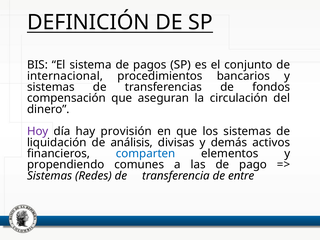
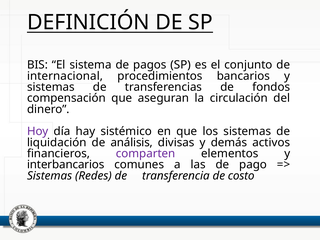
provisión: provisión -> sistémico (126, 131)
comparten colour: blue -> purple (146, 154)
propendiendo: propendiendo -> interbancarios (66, 165)
entre: entre -> costo (241, 176)
